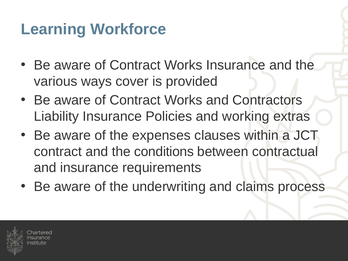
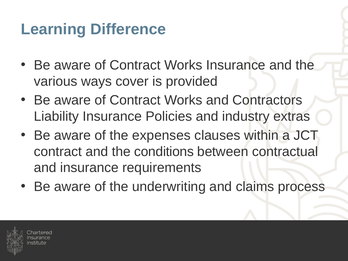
Workforce: Workforce -> Difference (128, 29)
working: working -> industry (246, 116)
